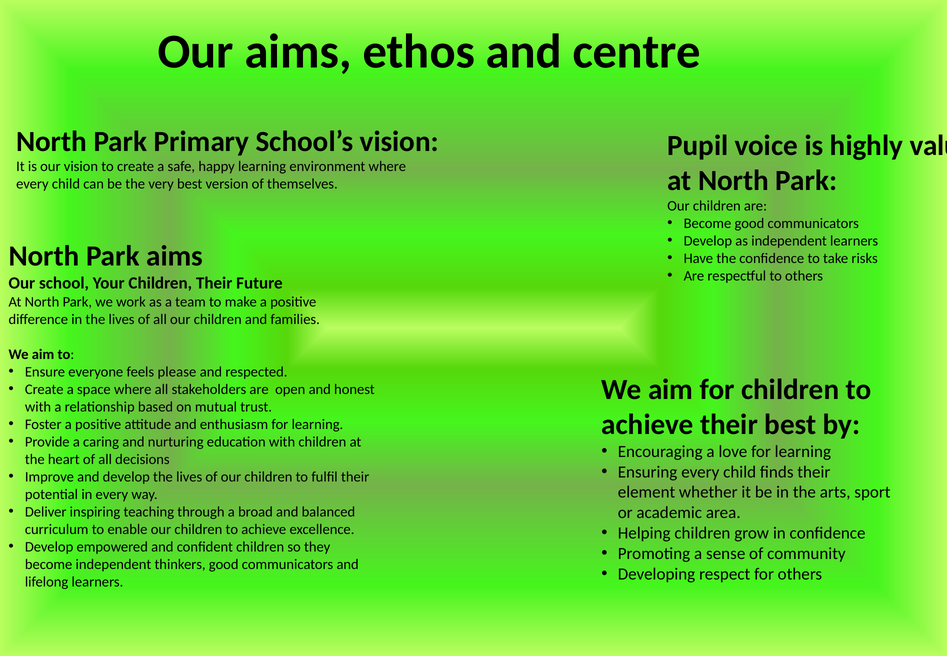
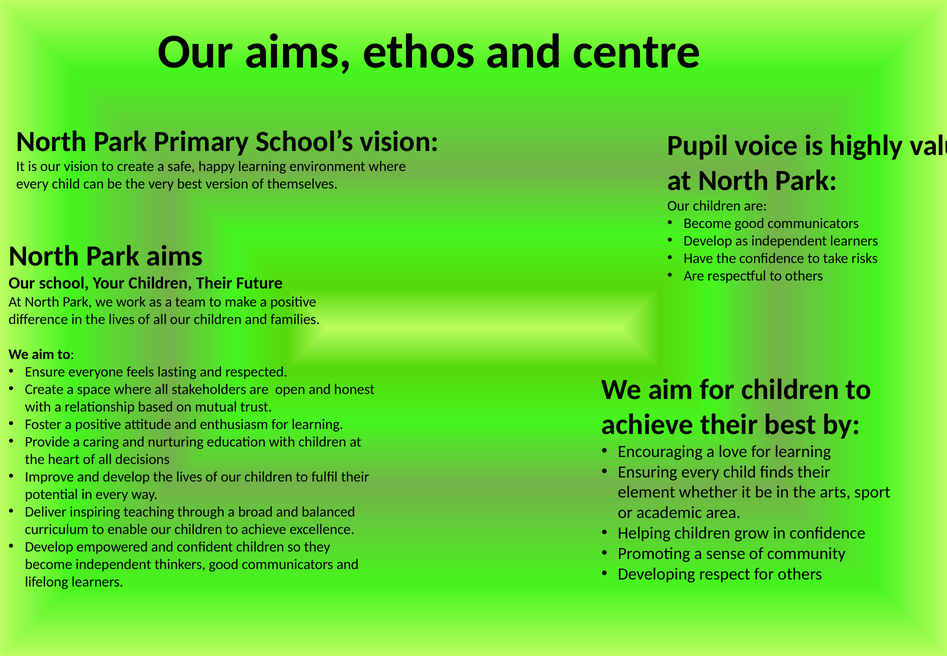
please: please -> lasting (177, 372)
